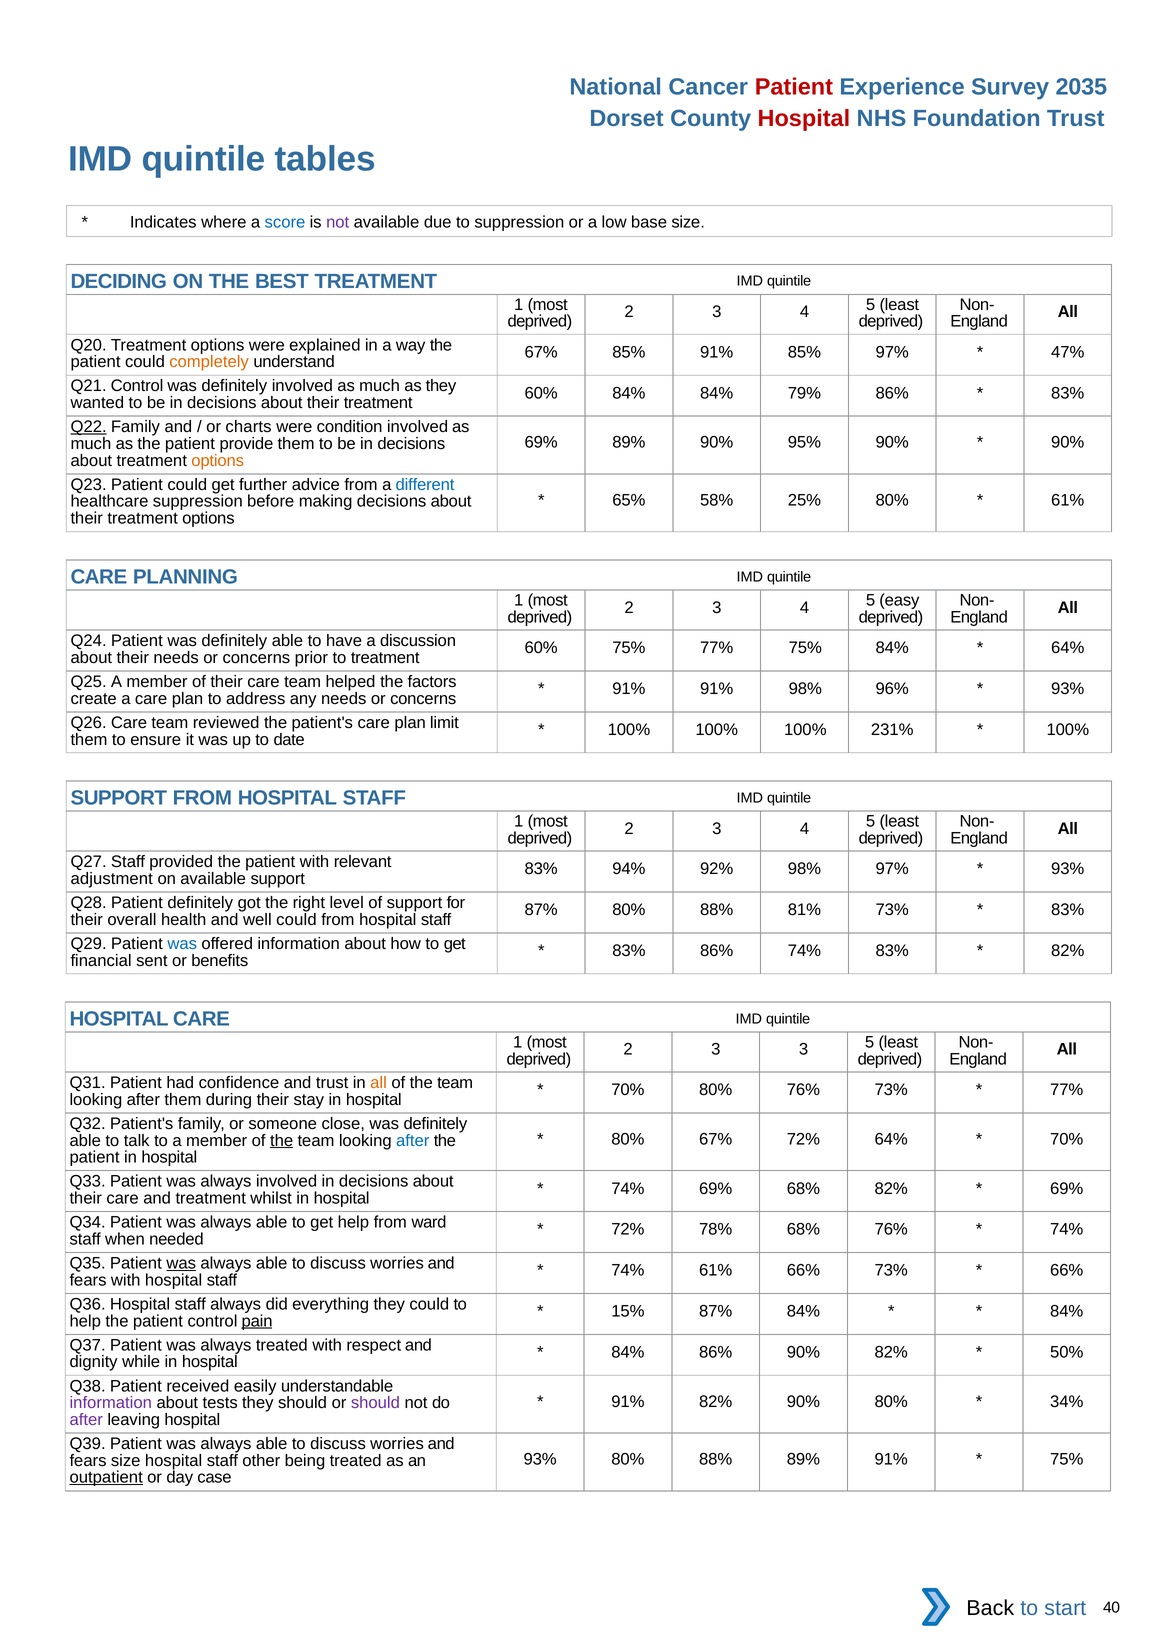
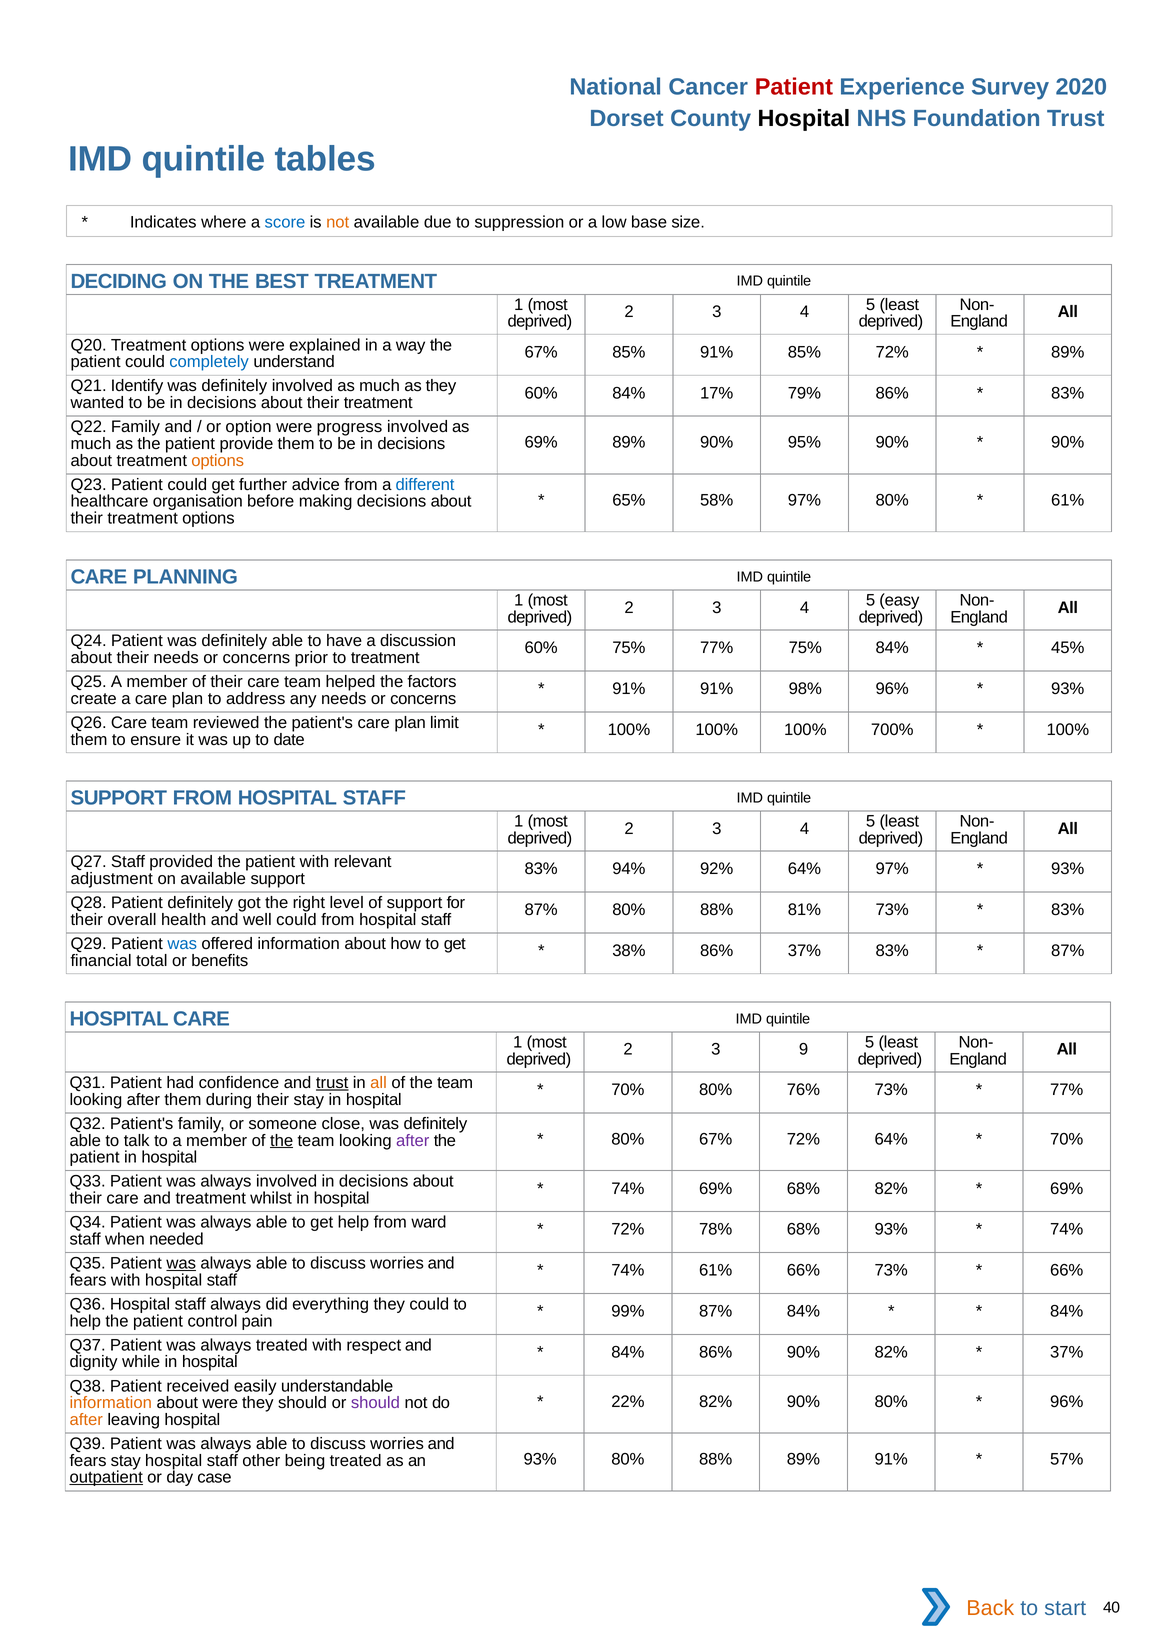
2035: 2035 -> 2020 (1081, 87)
Hospital colour: red -> black (804, 119)
not colour: purple -> orange (338, 222)
85% 97%: 97% -> 72% (892, 352)
47%: 47% -> 89% (1068, 352)
completely colour: orange -> blue (209, 362)
Q21 Control: Control -> Identify (137, 386)
84% 84%: 84% -> 17% (717, 393)
Q22 underline: present -> none (89, 427)
charts: charts -> option (249, 427)
condition: condition -> progress (349, 427)
58% 25%: 25% -> 97% (804, 500)
healthcare suppression: suppression -> organisation (198, 502)
64%: 64% -> 45% (1068, 648)
231%: 231% -> 700% (892, 730)
92% 98%: 98% -> 64% (804, 869)
83%: 83% -> 38% (629, 951)
86% 74%: 74% -> 37% (804, 951)
82%: 82% -> 87% (1068, 951)
sent: sent -> total (152, 961)
3 3: 3 -> 9 (804, 1050)
trust underline: none -> present (332, 1084)
after colour: blue -> purple (413, 1141)
68% 76%: 76% -> 93% (891, 1230)
15%: 15% -> 99% (628, 1312)
pain underline: present -> none (257, 1322)
50%: 50% -> 37% (1067, 1353)
91%: 91% -> 22% (628, 1402)
34%: 34% -> 96% (1067, 1402)
information colour: purple -> orange (111, 1404)
about tests: tests -> were (220, 1404)
after colour: purple -> orange (86, 1421)
75%: 75% -> 57% (1067, 1460)
fears size: size -> stay (126, 1462)
Back colour: black -> orange (990, 1609)
